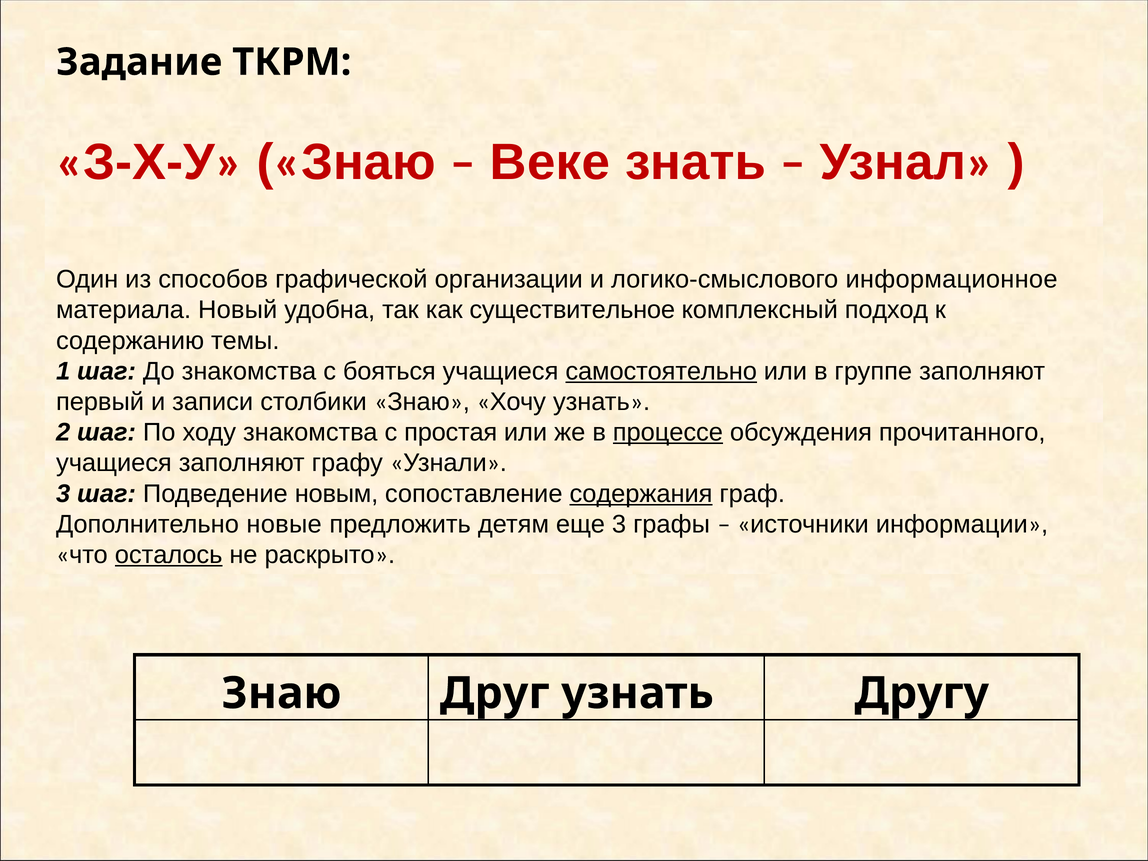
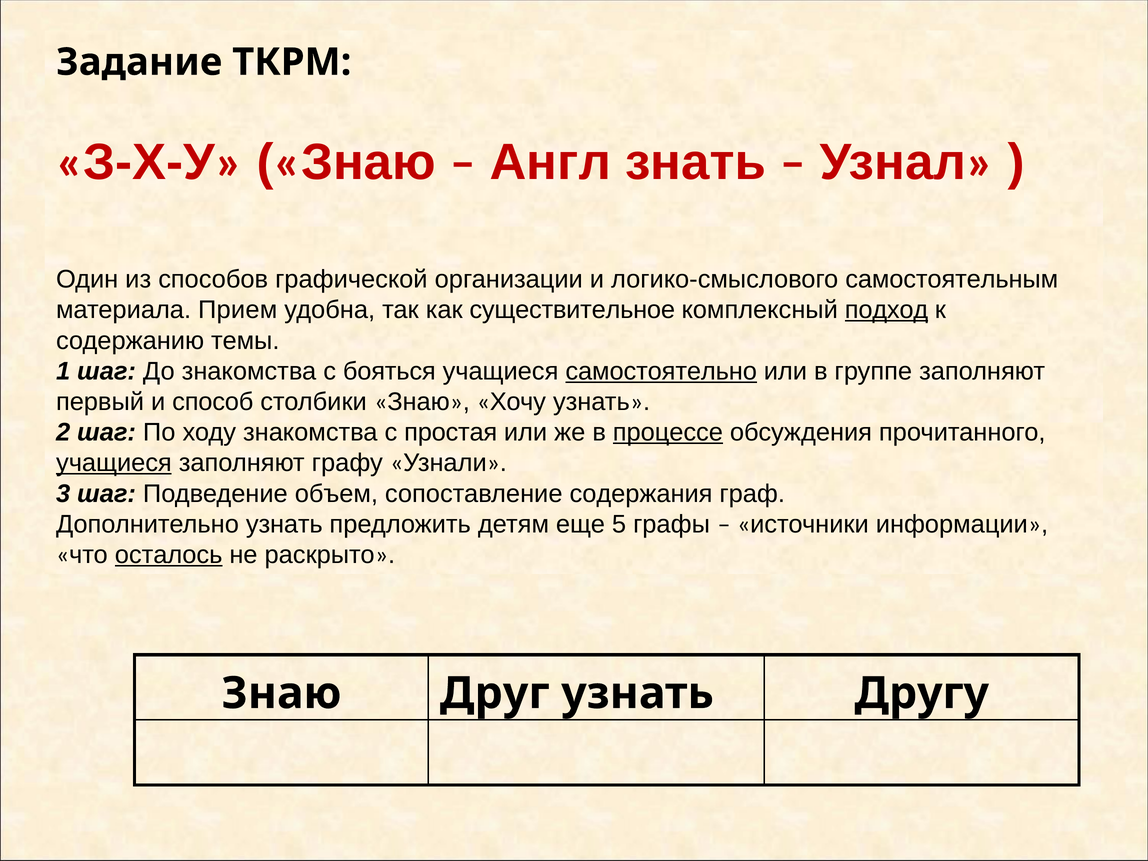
Веке: Веке -> Англ (550, 163)
информационное: информационное -> самостоятельным (952, 279)
Новый: Новый -> Прием (238, 310)
подход underline: none -> present (887, 310)
записи: записи -> способ (213, 402)
учащиеся underline: none -> present (114, 463)
новым: новым -> объем (336, 494)
содержания underline: present -> none (641, 494)
Дополнительно новые: новые -> узнать (284, 524)
еще 3: 3 -> 5 (619, 524)
